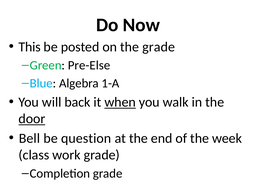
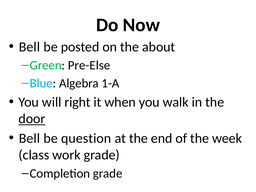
This: This -> Bell (29, 47)
the grade: grade -> about (159, 47)
back: back -> right (78, 102)
when underline: present -> none (120, 102)
